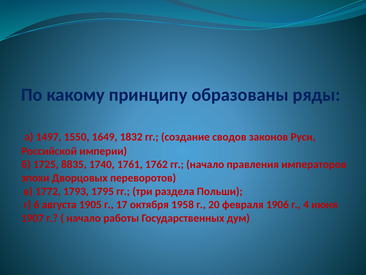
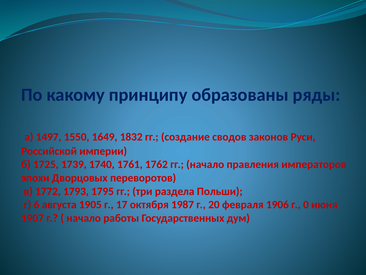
8835: 8835 -> 1739 (74, 164)
1958: 1958 -> 1987 (183, 204)
4: 4 -> 0 (306, 204)
